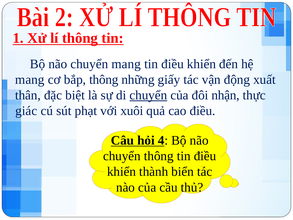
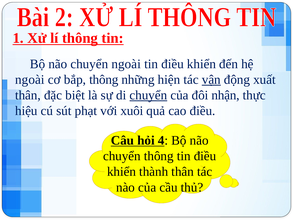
chuyển mang: mang -> ngoài (126, 64)
mang: mang -> ngoài (30, 80)
giấy: giấy -> hiện (169, 80)
vận underline: none -> present (211, 80)
giác: giác -> hiệu (26, 111)
thành biển: biển -> thân (183, 171)
